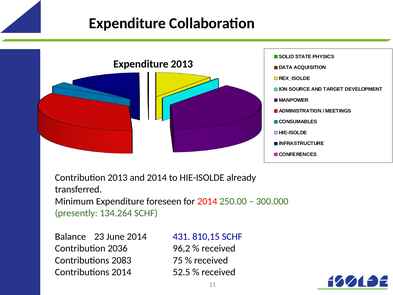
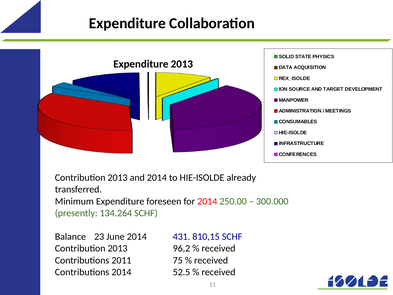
2036: 2036 -> 2013 (118, 248)
2083: 2083 -> 2011 (121, 260)
